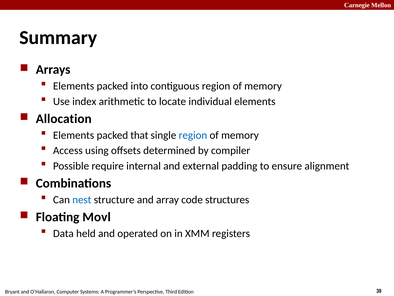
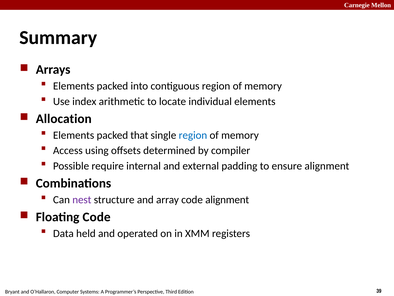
nest colour: blue -> purple (82, 199)
code structures: structures -> alignment (227, 199)
Floating Movl: Movl -> Code (97, 217)
